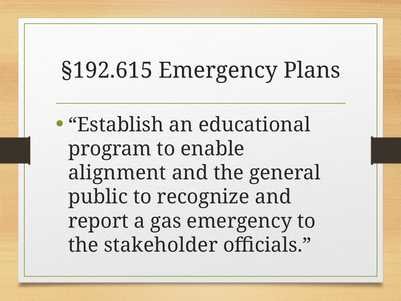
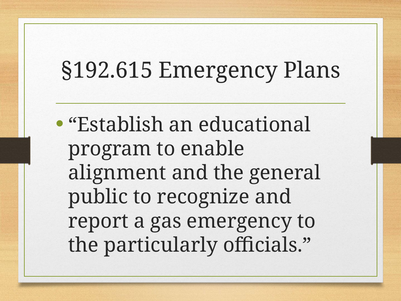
stakeholder: stakeholder -> particularly (161, 245)
